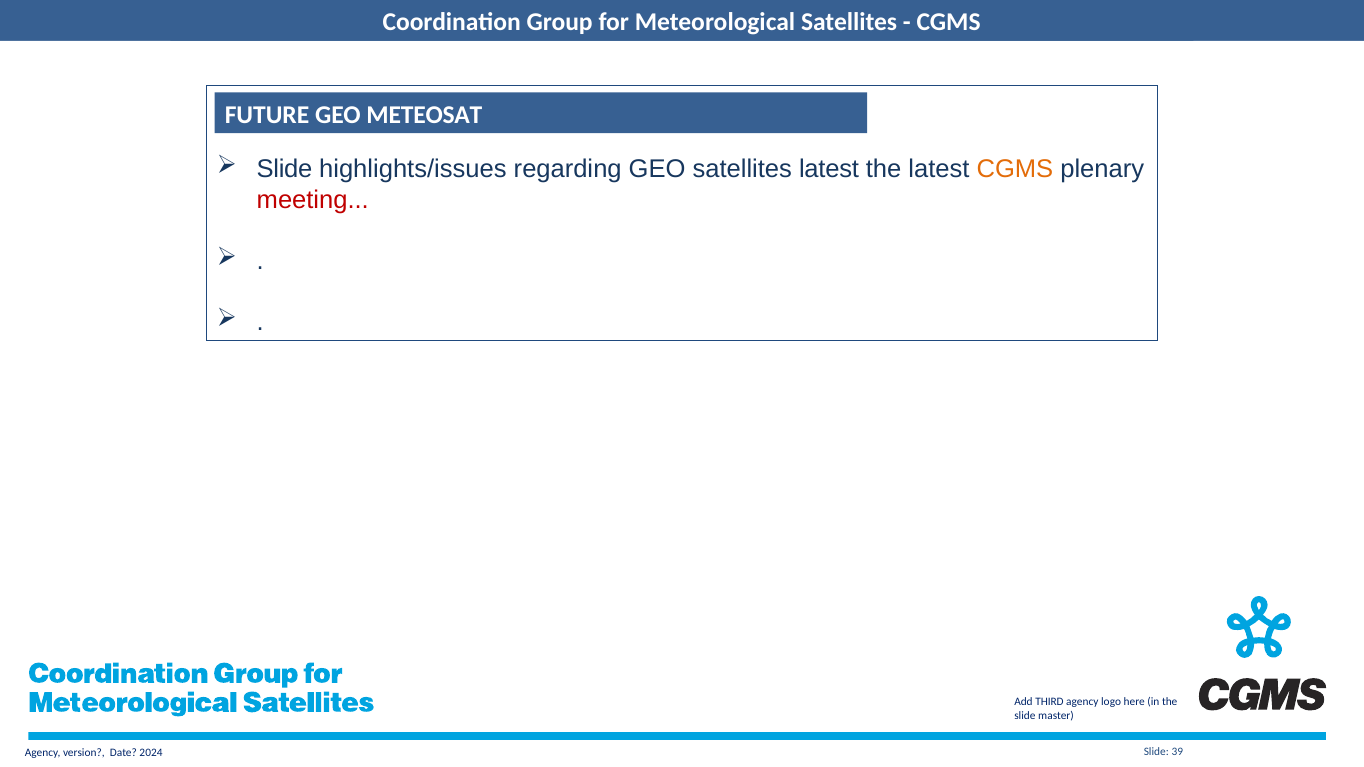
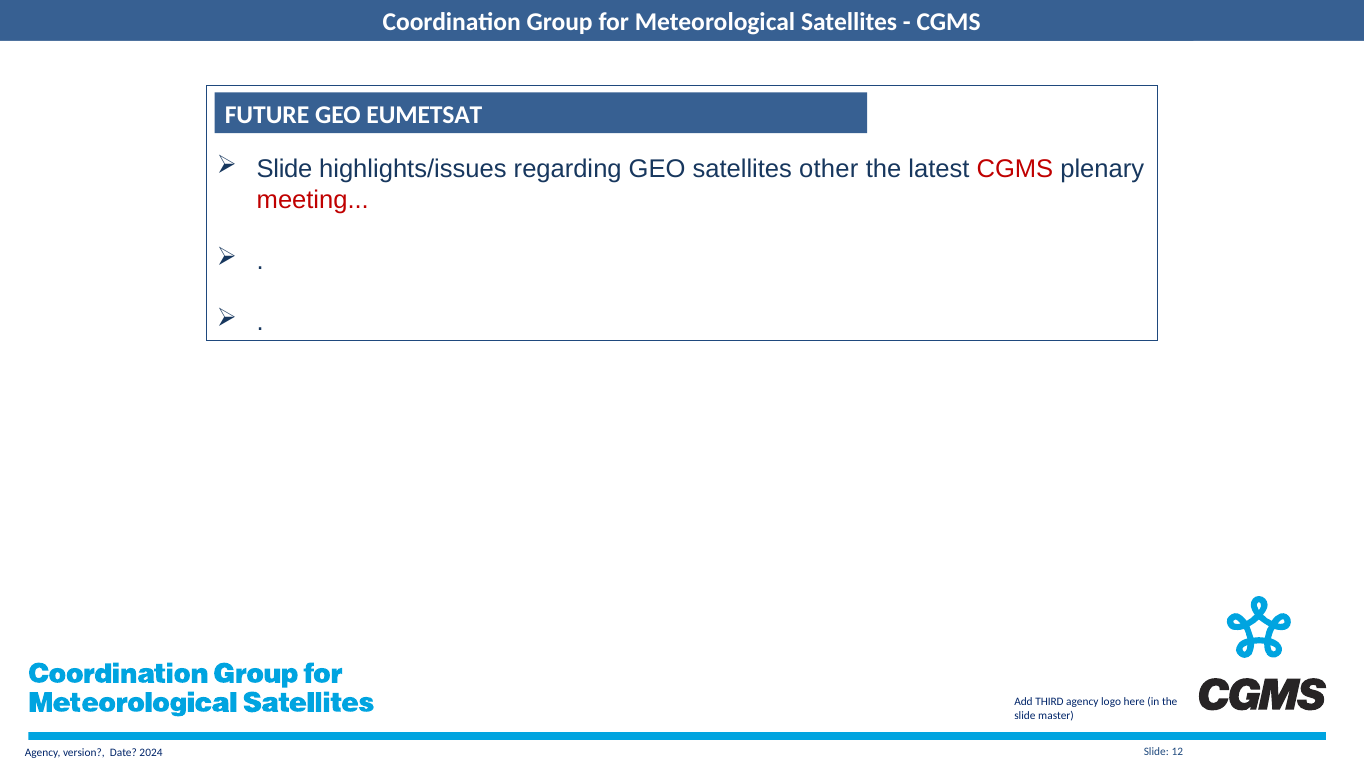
METEOSAT: METEOSAT -> EUMETSAT (424, 115)
satellites latest: latest -> other (829, 169)
CGMS colour: orange -> red (1015, 169)
39: 39 -> 12 (1177, 752)
